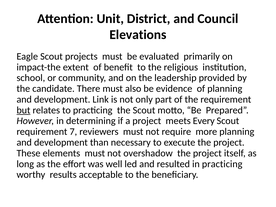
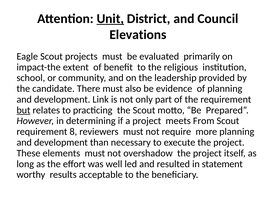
Unit underline: none -> present (110, 19)
Every: Every -> From (204, 121)
7: 7 -> 8 (73, 132)
in practicing: practicing -> statement (222, 164)
